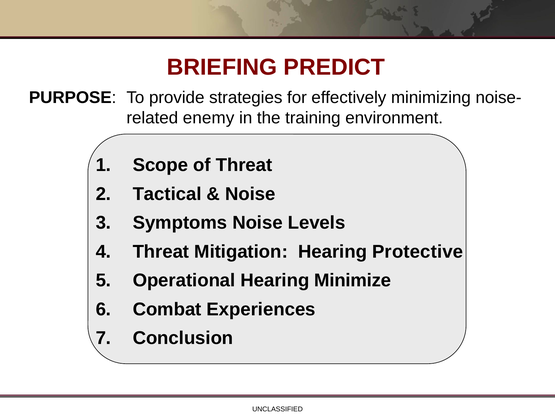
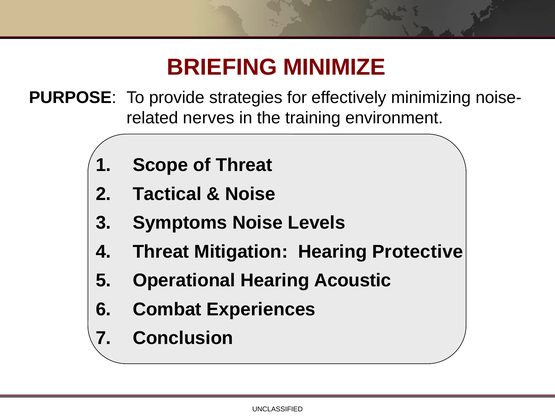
PREDICT: PREDICT -> MINIMIZE (334, 67)
enemy: enemy -> nerves (209, 118)
Minimize: Minimize -> Acoustic (353, 281)
